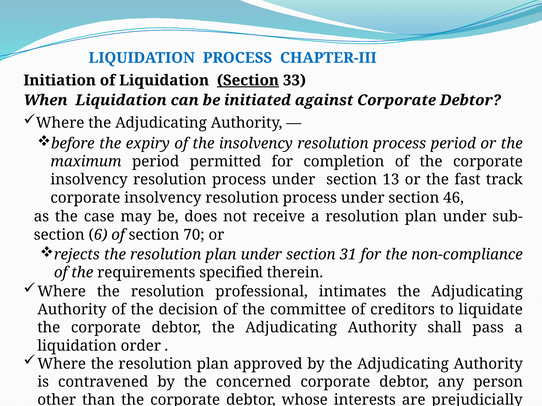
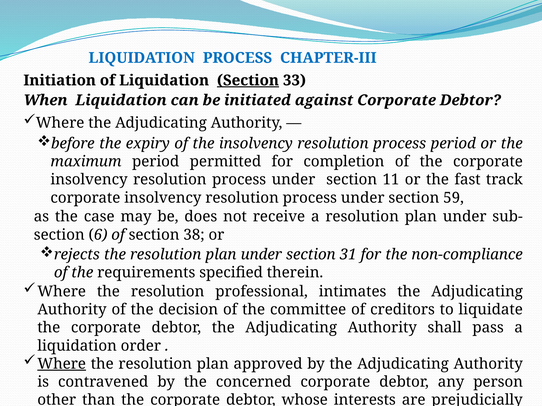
13: 13 -> 11 (391, 180)
46: 46 -> 59 (454, 198)
70: 70 -> 38 (194, 235)
Where underline: none -> present (62, 364)
